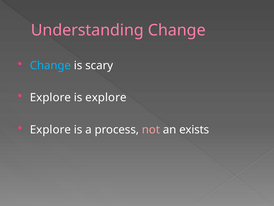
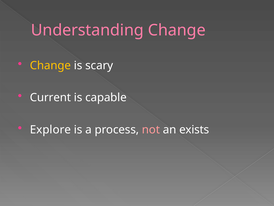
Change colour: light blue -> yellow (50, 65)
Explore: Explore -> Current (50, 97)
is explore: explore -> capable (106, 97)
